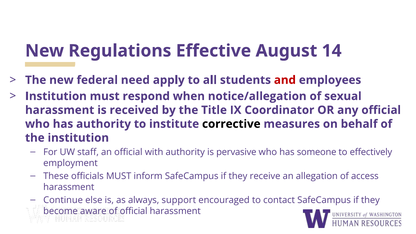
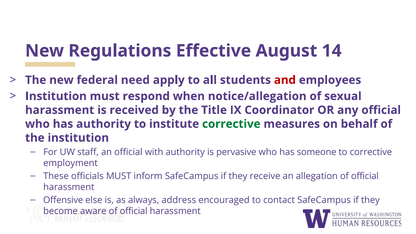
corrective colour: black -> green (231, 124)
to effectively: effectively -> corrective (371, 152)
allegation of access: access -> official (365, 176)
Continue: Continue -> Offensive (63, 200)
support: support -> address (179, 200)
